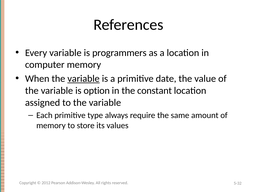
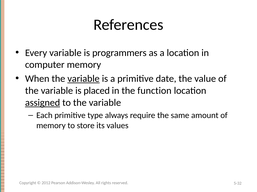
option: option -> placed (97, 91)
constant: constant -> function (154, 91)
assigned underline: none -> present (43, 103)
